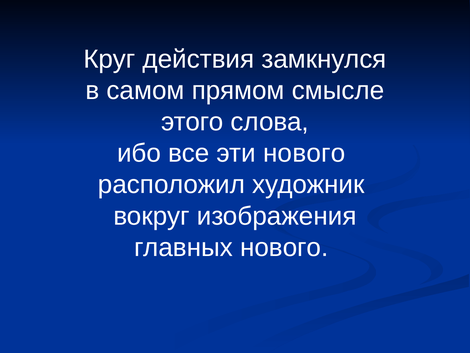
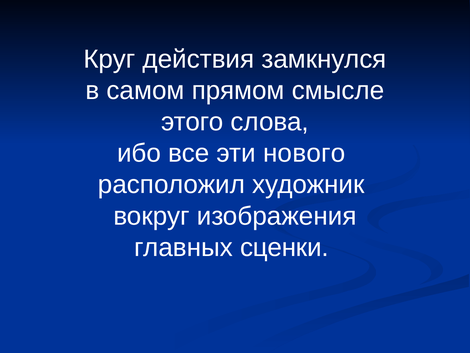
главных нового: нового -> сценки (284, 247)
